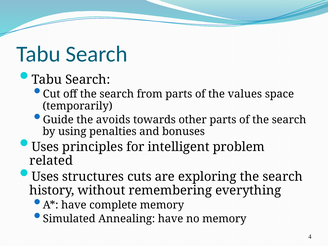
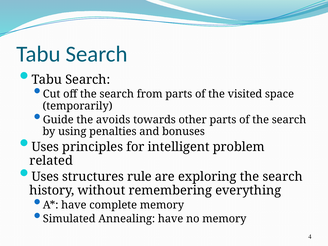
values: values -> visited (245, 94)
cuts: cuts -> rule (139, 177)
